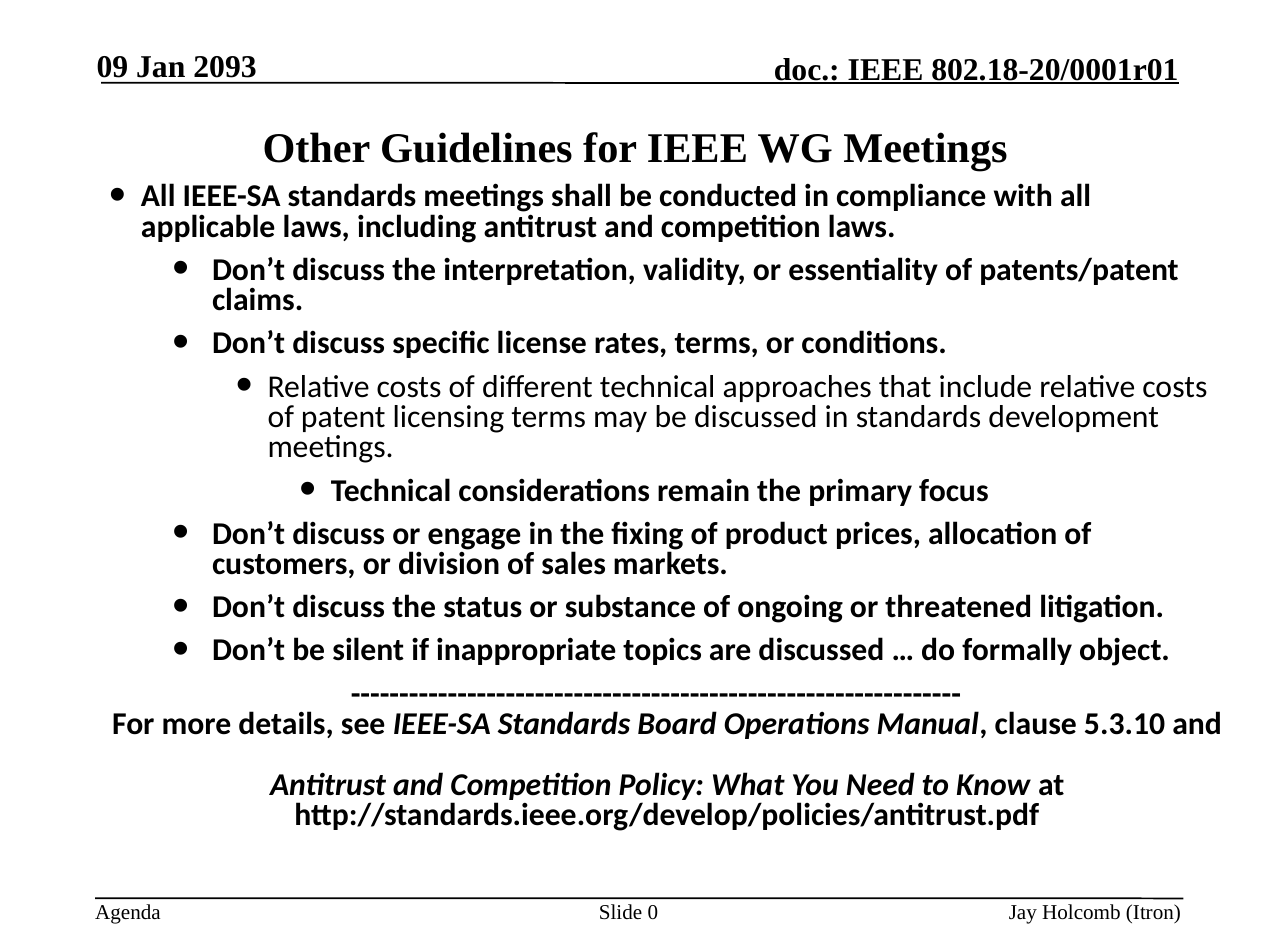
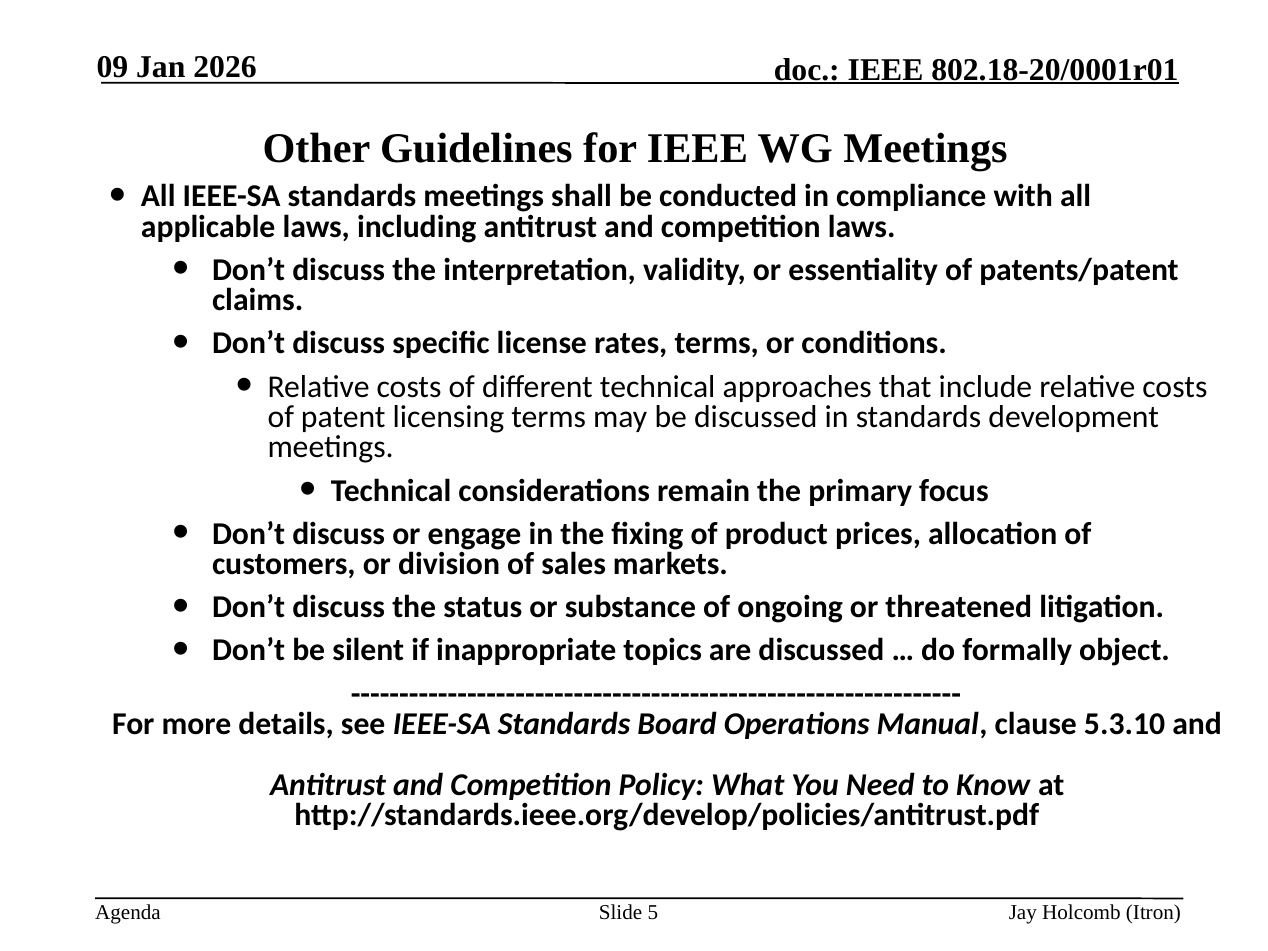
2093: 2093 -> 2026 (225, 67)
0: 0 -> 5 (653, 912)
